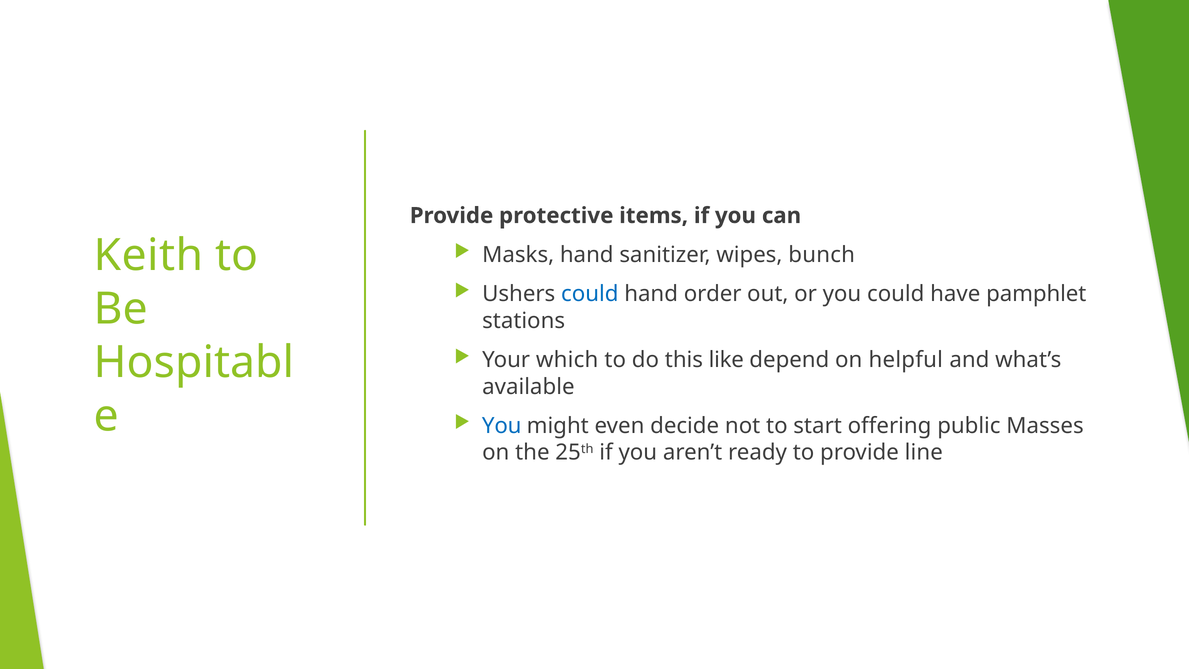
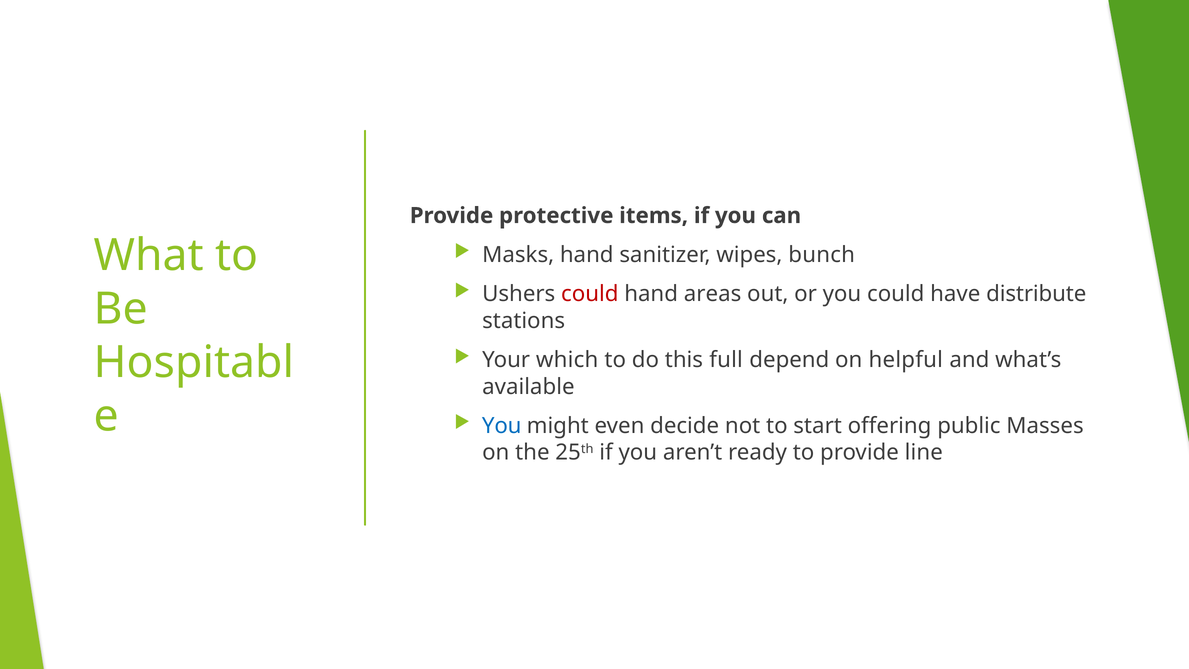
Keith: Keith -> What (149, 255)
could colour: blue -> red (590, 294)
order: order -> areas (713, 294)
pamphlet: pamphlet -> distribute (1036, 294)
like: like -> full (726, 360)
